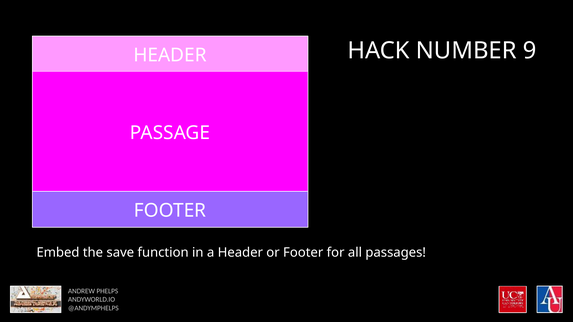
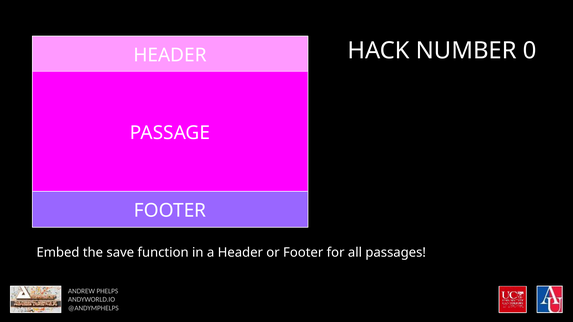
9: 9 -> 0 (530, 51)
